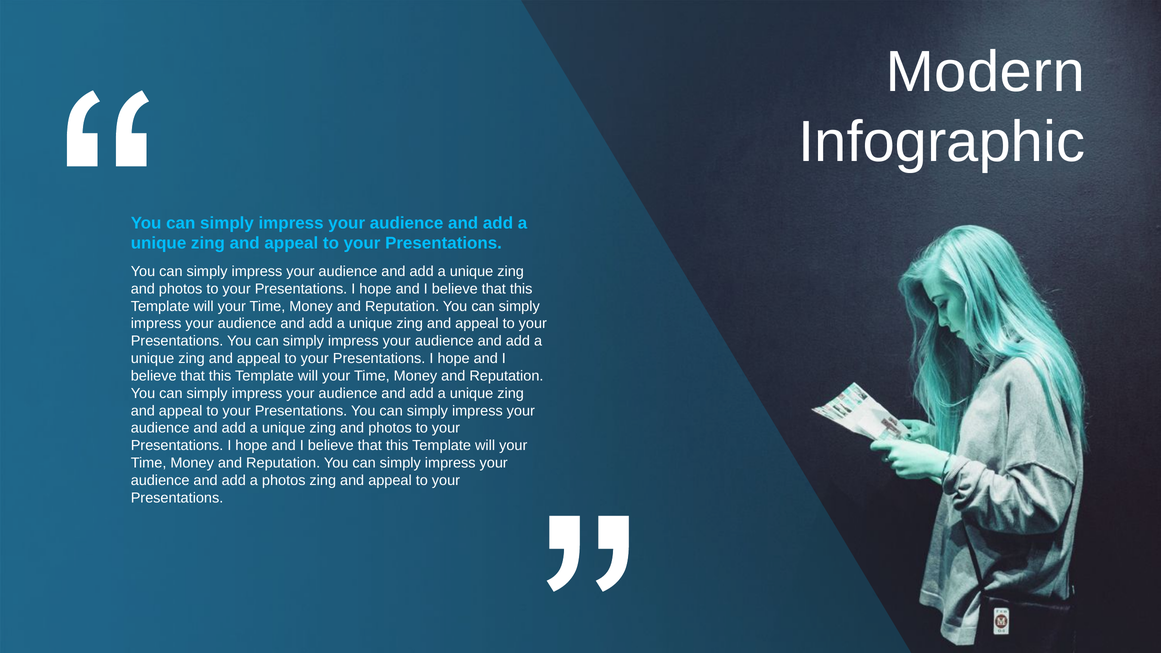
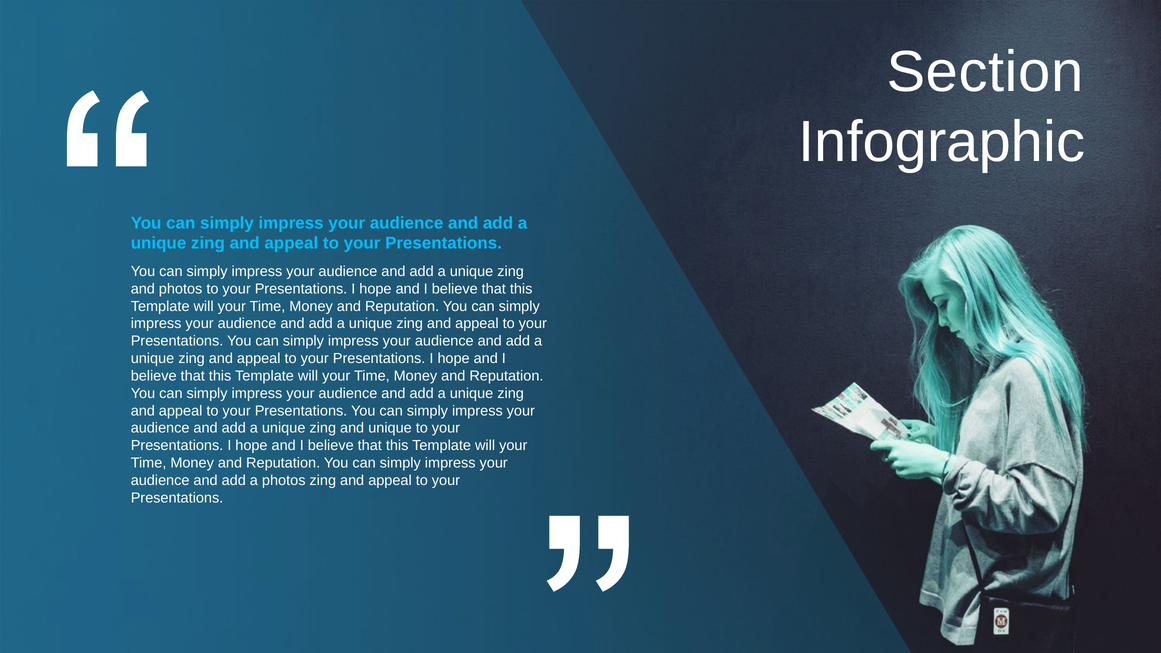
Modern: Modern -> Section (985, 72)
photos: photos -> unique (390, 428)
